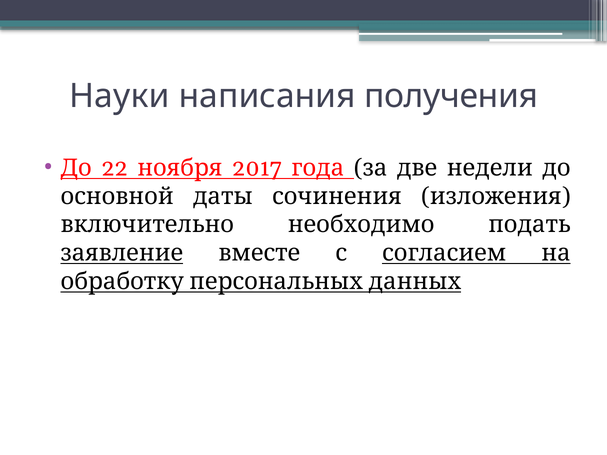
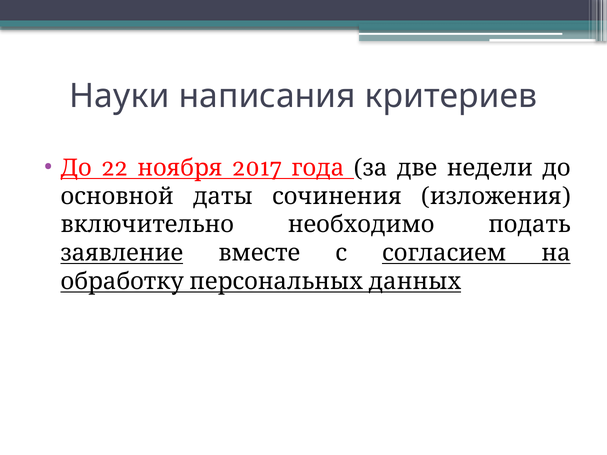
получения: получения -> критериев (451, 96)
